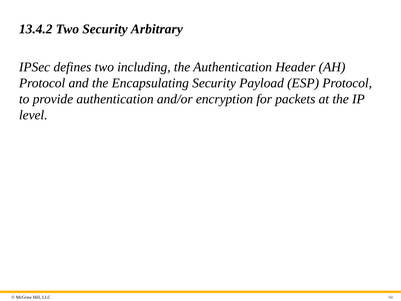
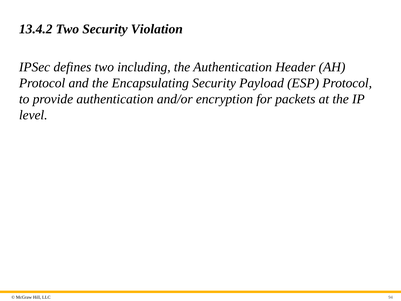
Arbitrary: Arbitrary -> Violation (157, 29)
